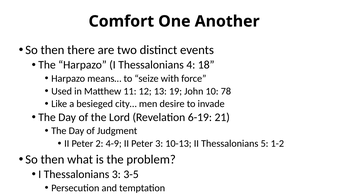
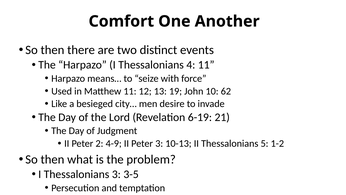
4 18: 18 -> 11 (206, 65)
78: 78 -> 62 (226, 91)
